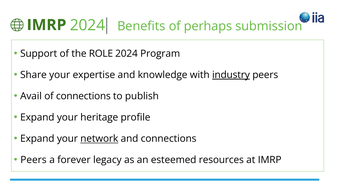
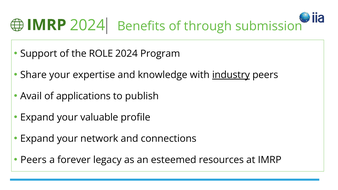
perhaps: perhaps -> through (208, 26)
of connections: connections -> applications (83, 96)
heritage: heritage -> valuable (99, 118)
network underline: present -> none (99, 139)
